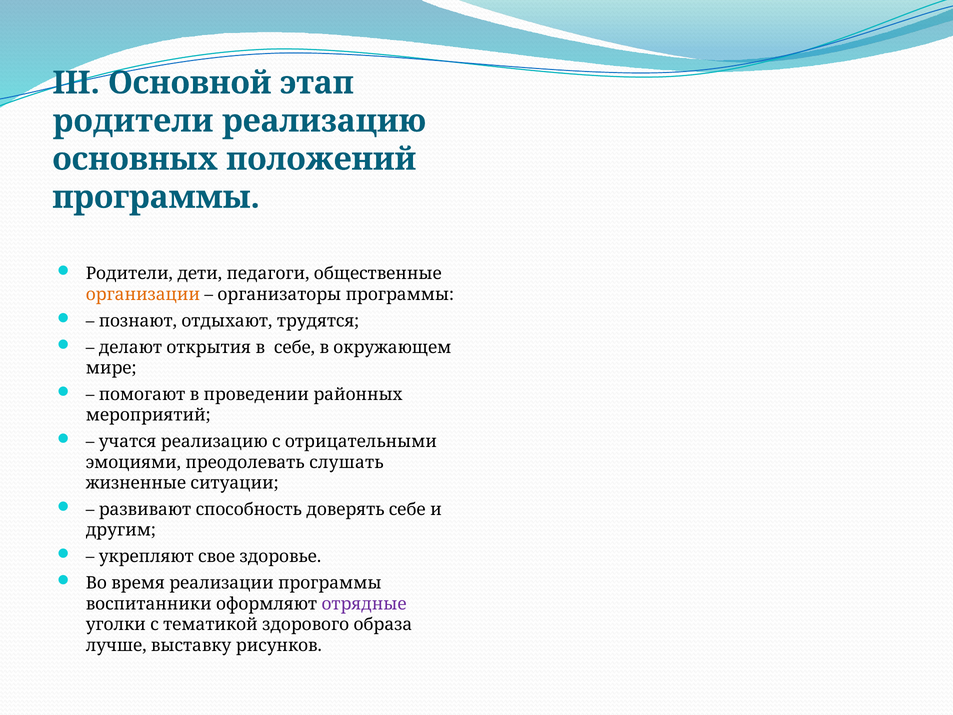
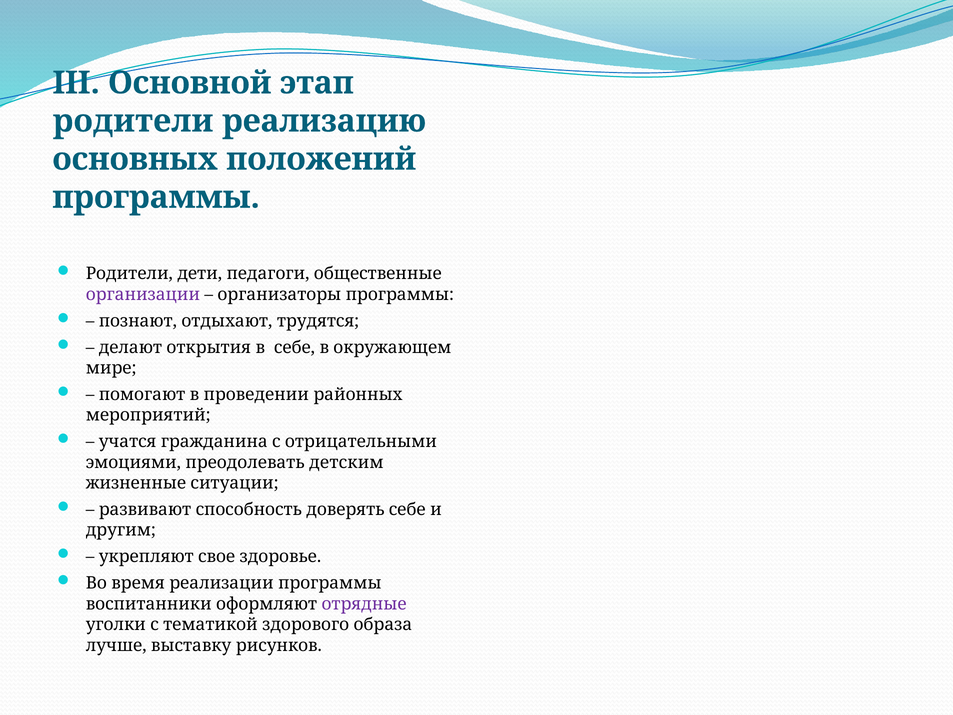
организации colour: orange -> purple (143, 294)
учатся реализацию: реализацию -> гражданина (214, 442)
слушать: слушать -> детским (346, 462)
